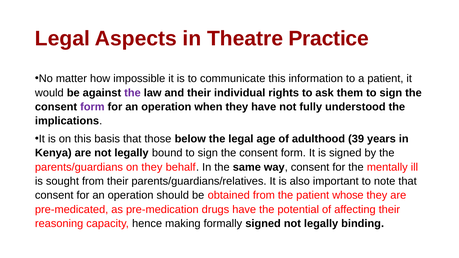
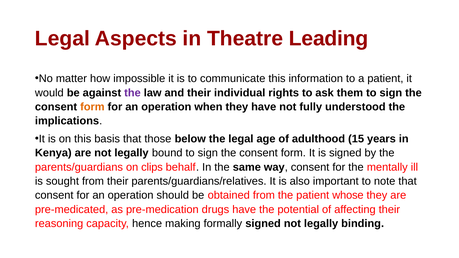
Practice: Practice -> Leading (329, 39)
form colour: purple -> orange (92, 107)
39: 39 -> 15 (356, 139)
on they: they -> clips (152, 167)
